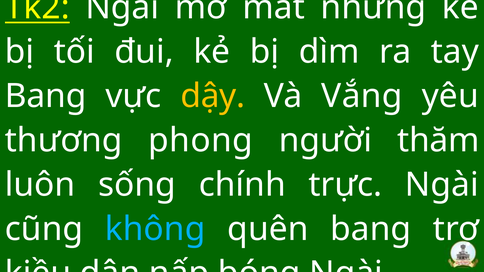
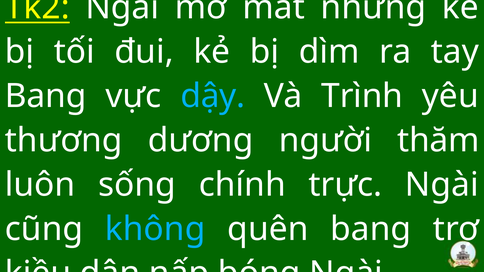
dậy colour: yellow -> light blue (213, 96)
Vắng: Vắng -> Trình (362, 96)
phong: phong -> dương (201, 140)
